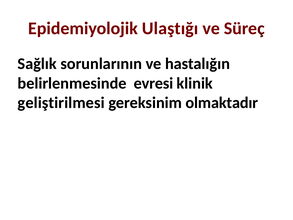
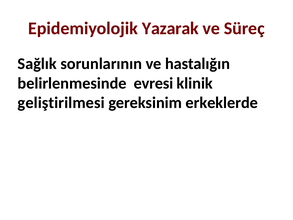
Ulaştığı: Ulaştığı -> Yazarak (170, 28)
olmaktadır: olmaktadır -> erkeklerde (222, 103)
